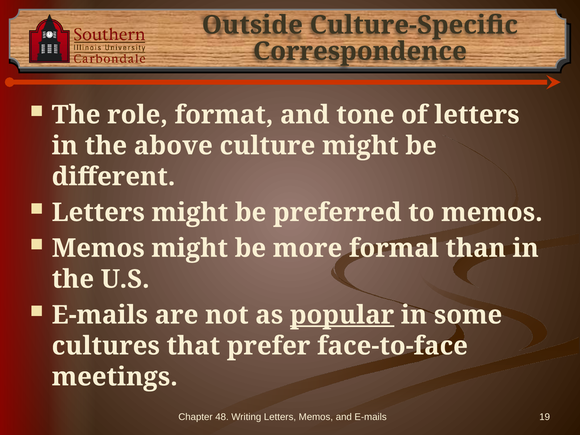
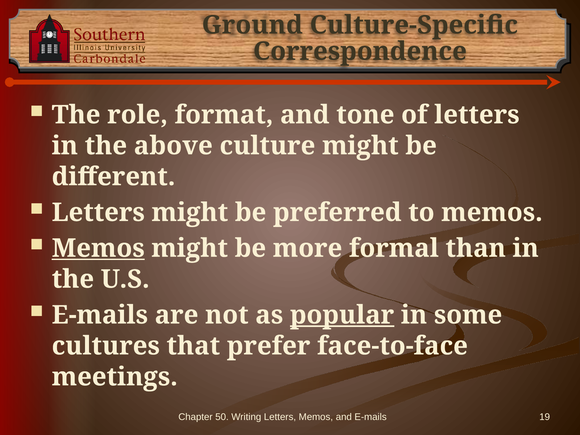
Outside: Outside -> Ground (252, 25)
Memos underline: none -> present (98, 248)
48: 48 -> 50 (222, 417)
